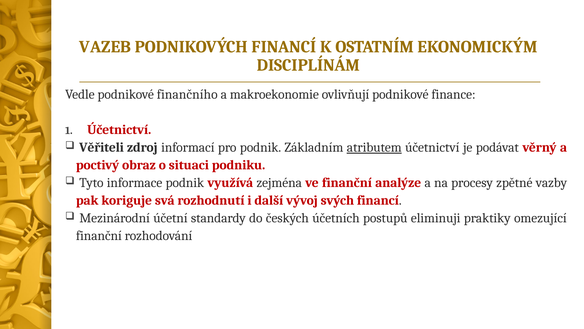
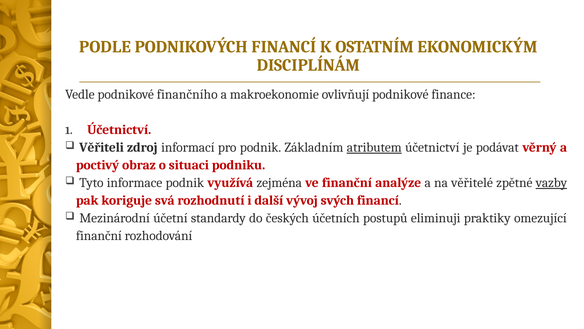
VAZEB: VAZEB -> PODLE (105, 47)
procesy: procesy -> věřitelé (472, 183)
vazby underline: none -> present (551, 183)
